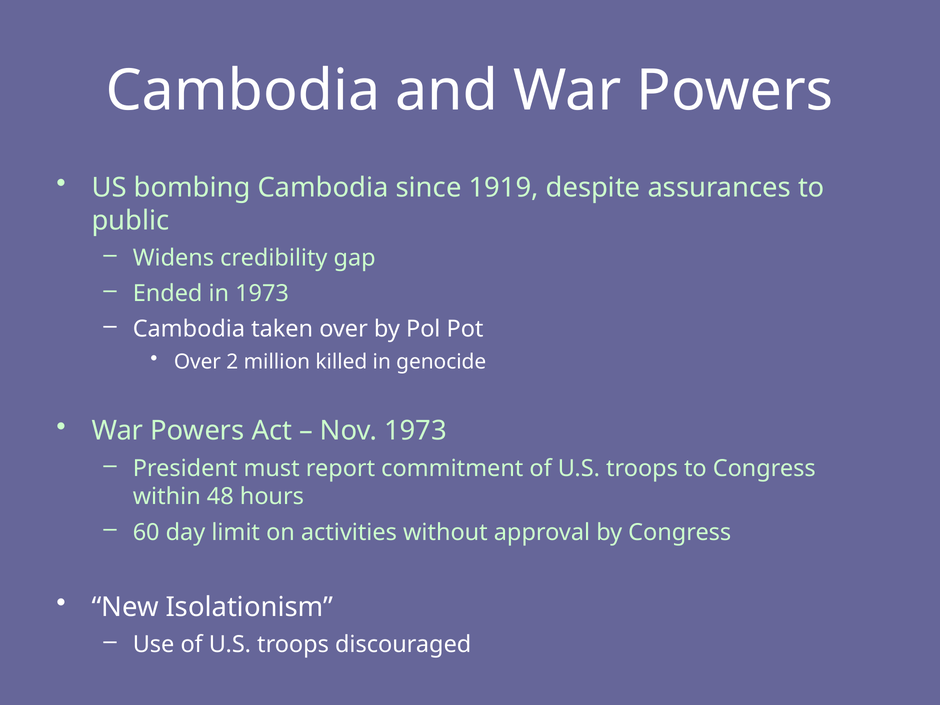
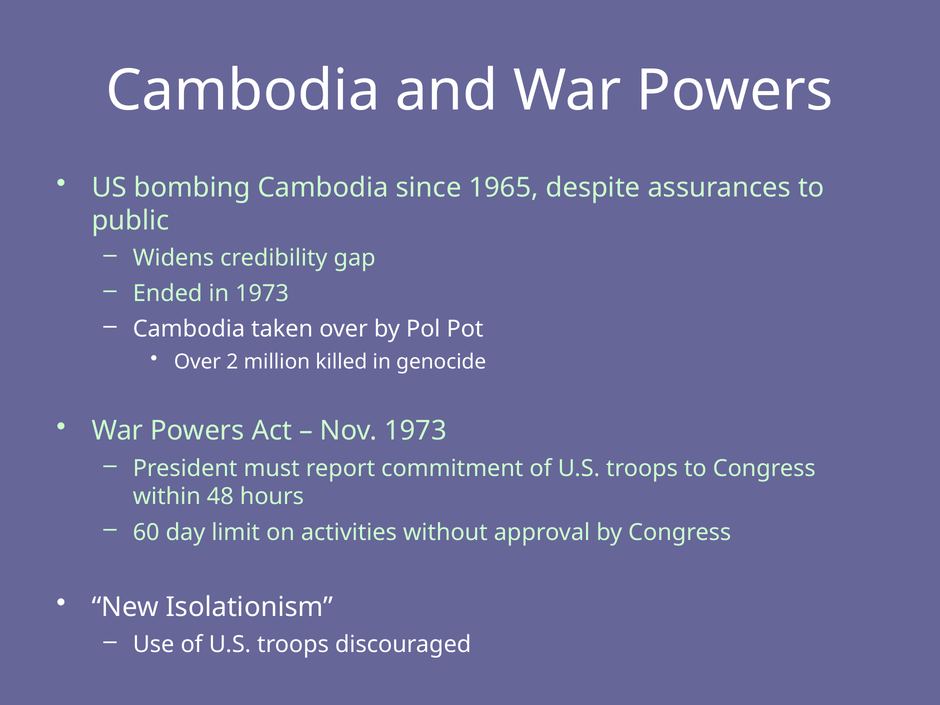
1919: 1919 -> 1965 (504, 188)
